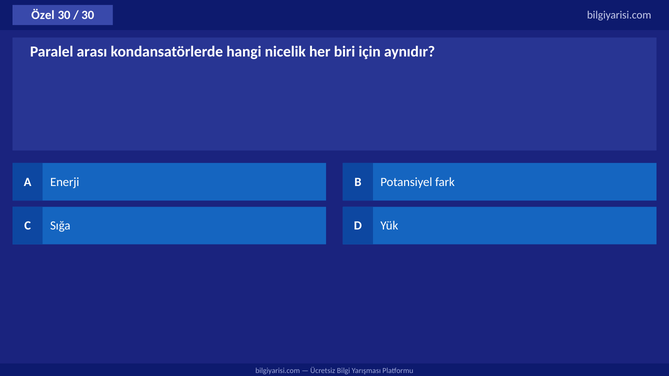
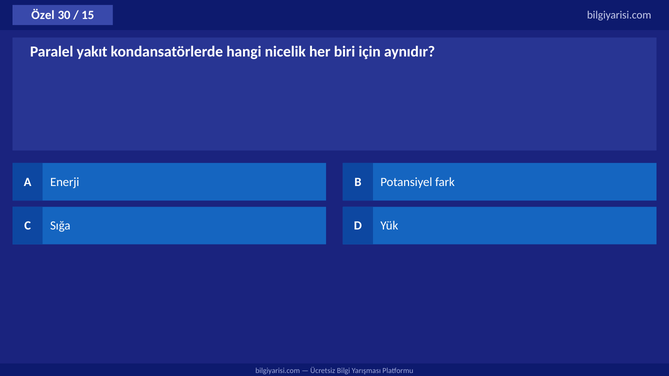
30: 30 -> 15 (88, 15)
arası: arası -> yakıt (92, 51)
